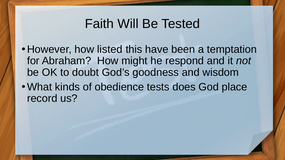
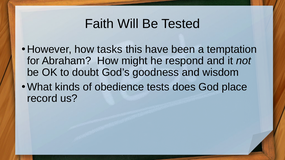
listed: listed -> tasks (110, 49)
